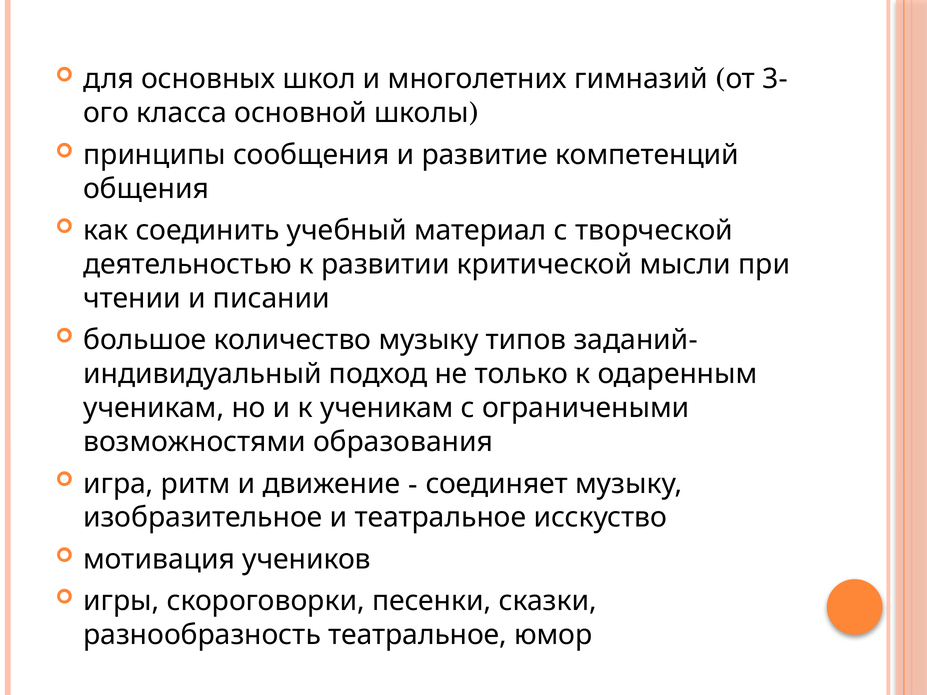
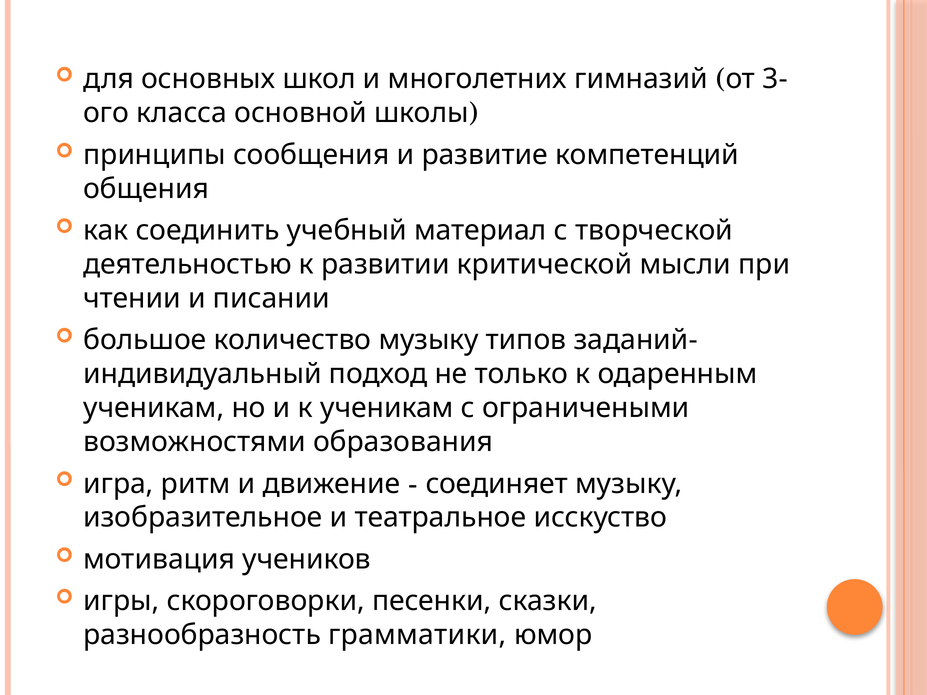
разнообразность театральное: театральное -> грамматики (417, 635)
